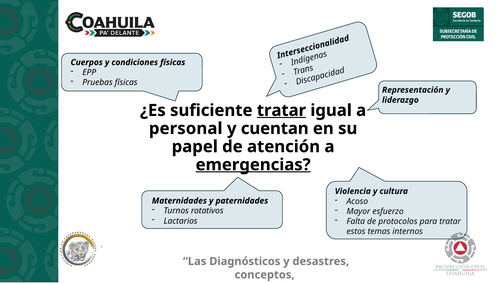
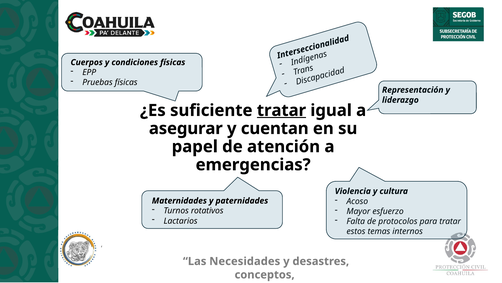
personal: personal -> asegurar (186, 128)
emergencias underline: present -> none (253, 164)
Diagnósticos: Diagnósticos -> Necesidades (245, 261)
